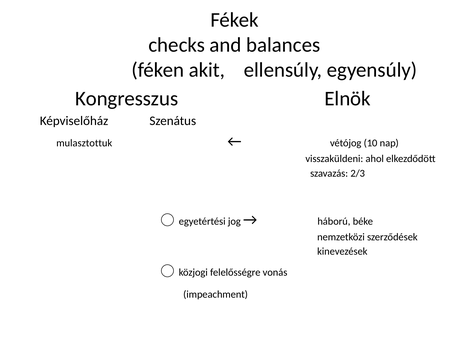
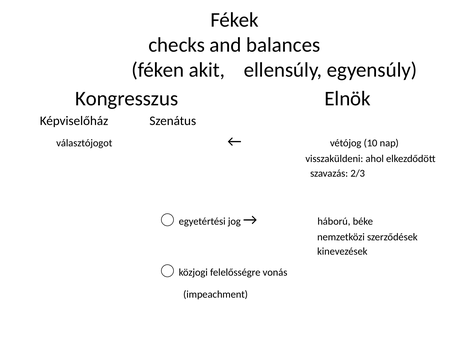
mulasztottuk: mulasztottuk -> választójogot (84, 143)
